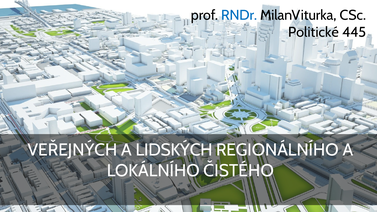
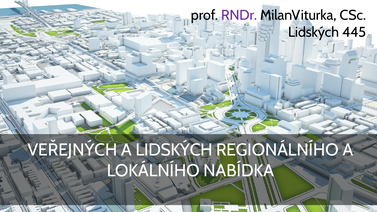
RNDr colour: blue -> purple (239, 15)
Politické: Politické -> Lidských (314, 32)
ČISTÉHO: ČISTÉHO -> NABÍDKA (239, 171)
